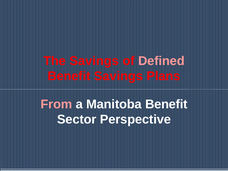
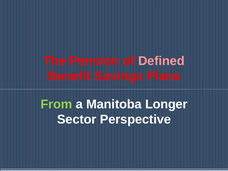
The Savings: Savings -> Pension (94, 61)
From colour: pink -> light green (56, 104)
Manitoba Benefit: Benefit -> Longer (166, 104)
